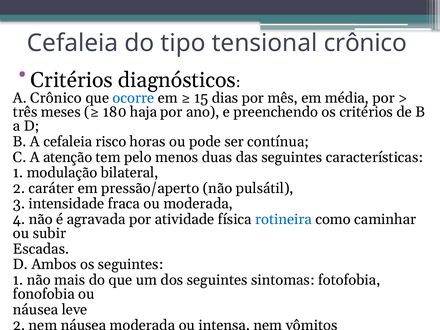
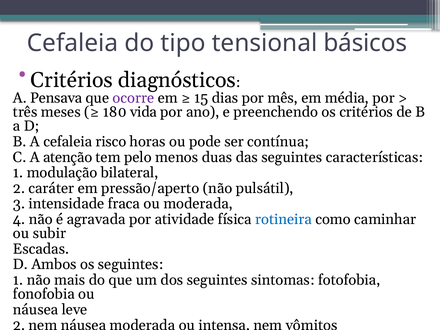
tensional crônico: crônico -> básicos (365, 43)
A Crônico: Crônico -> Pensava (56, 98)
ocorre colour: blue -> purple (133, 98)
haja: haja -> vida (144, 112)
